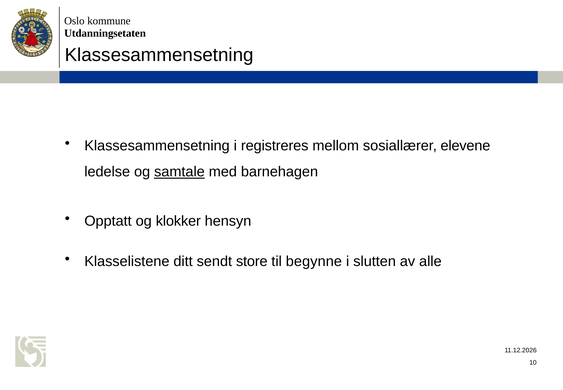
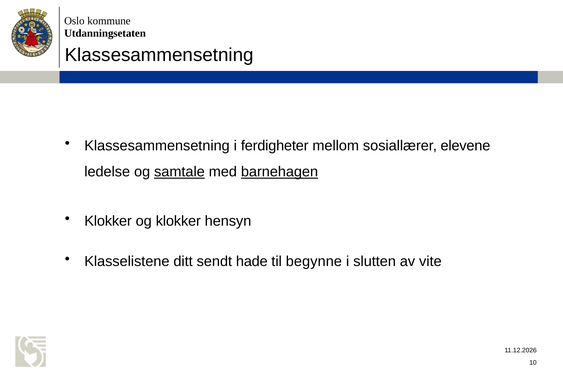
registreres: registreres -> ferdigheter (275, 146)
barnehagen underline: none -> present (279, 172)
Opptatt: Opptatt -> Klokker (108, 221)
store: store -> hade (252, 261)
alle: alle -> vite (430, 261)
